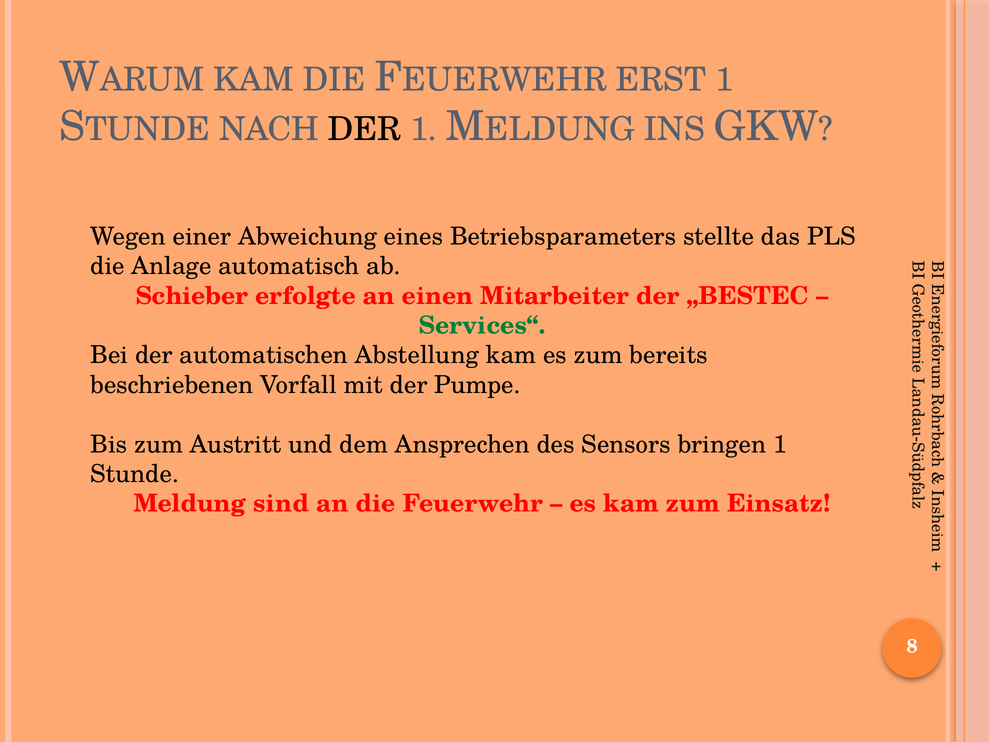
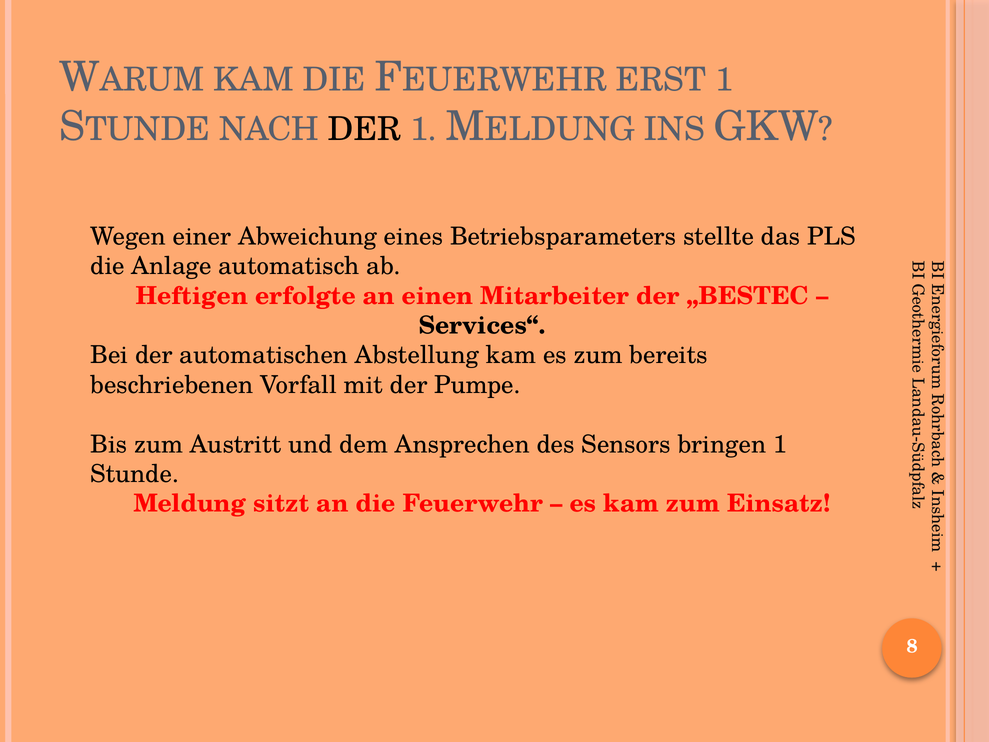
Schieber: Schieber -> Heftigen (192, 296)
Services“ colour: green -> black (482, 326)
sind: sind -> sitzt (281, 504)
